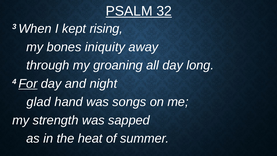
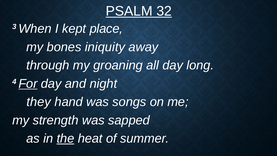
rising: rising -> place (106, 29)
glad: glad -> they (39, 102)
the underline: none -> present (65, 138)
